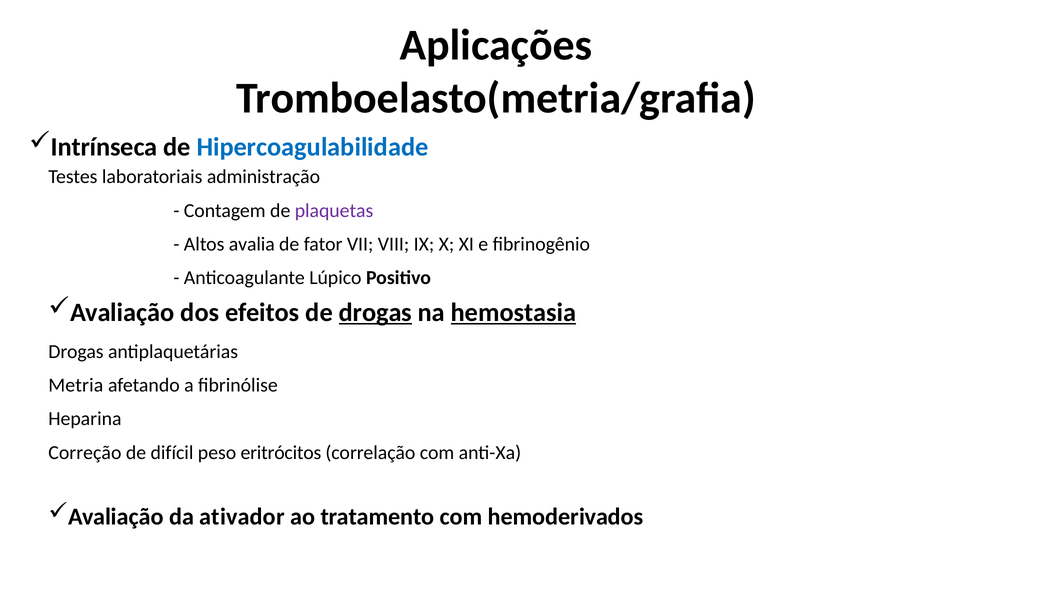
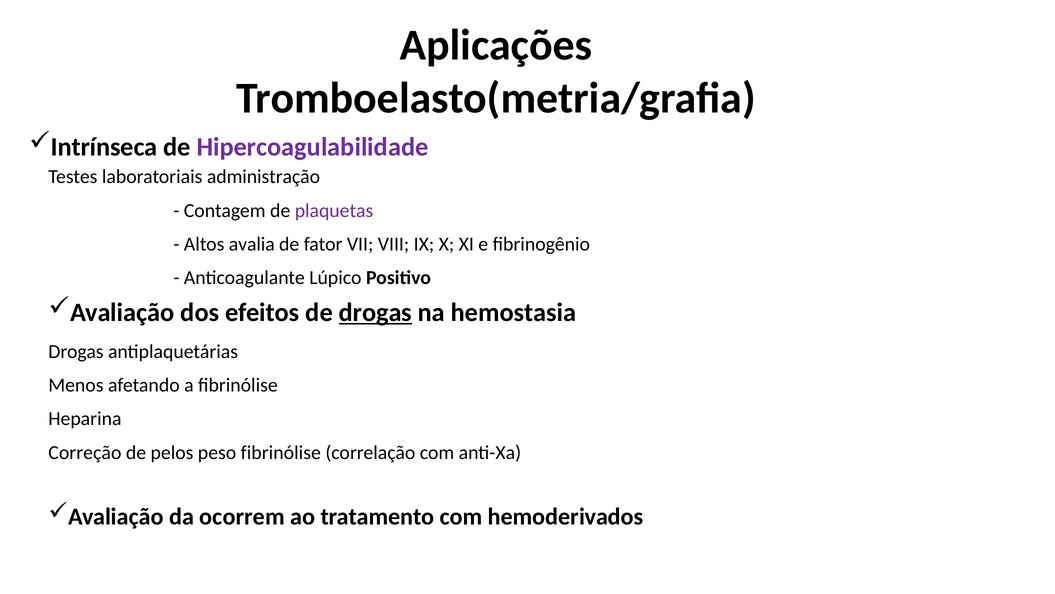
Hipercoagulabilidade colour: blue -> purple (312, 147)
hemostasia underline: present -> none (513, 312)
Metria: Metria -> Menos (76, 385)
difícil: difícil -> pelos (172, 452)
peso eritrócitos: eritrócitos -> fibrinólise (281, 452)
ativador: ativador -> ocorrem (242, 516)
